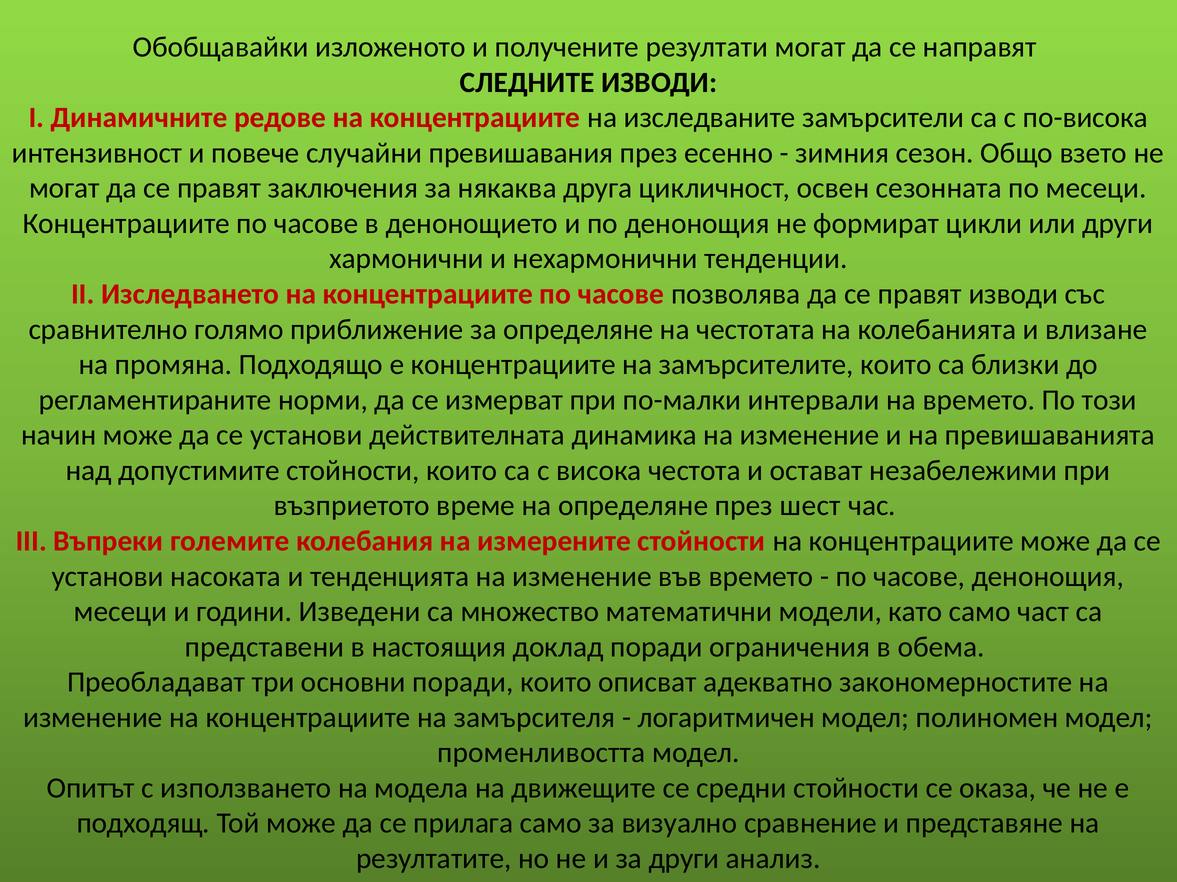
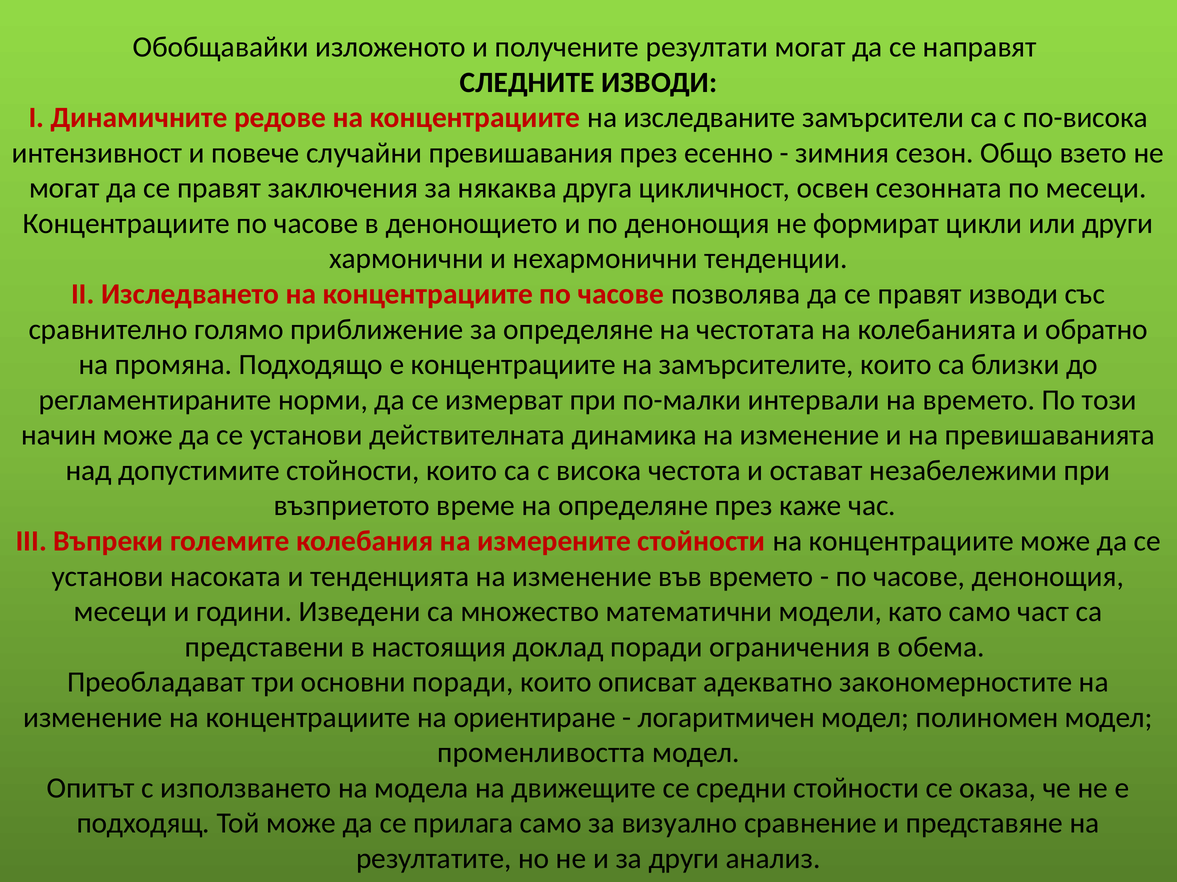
влизане: влизане -> обратно (1096, 330)
шест: шест -> каже (810, 506)
замърсителя: замърсителя -> ориентиране (535, 718)
